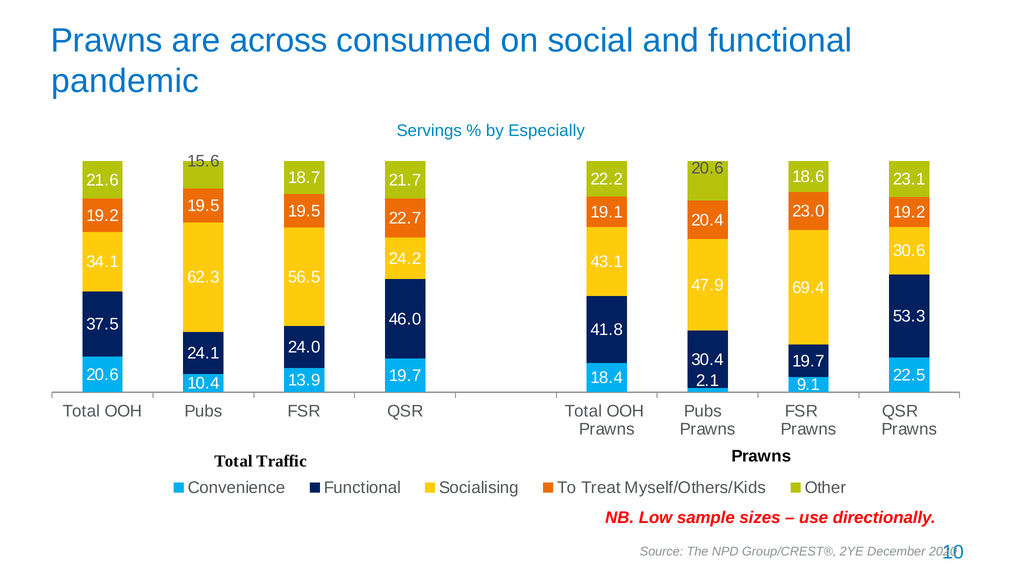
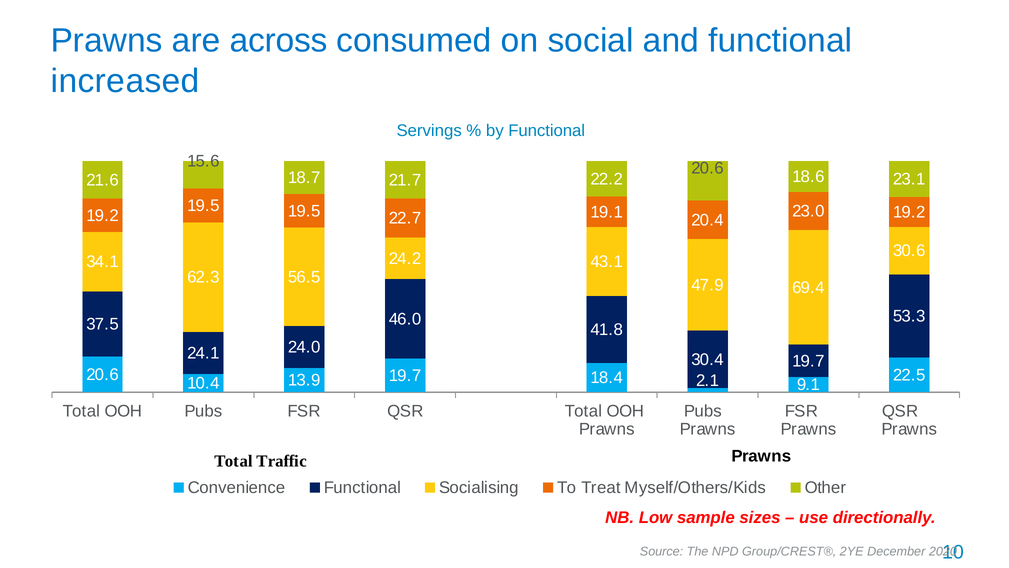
pandemic: pandemic -> increased (125, 81)
by Especially: Especially -> Functional (547, 131)
